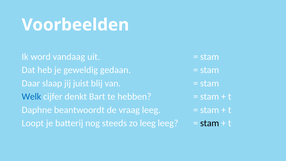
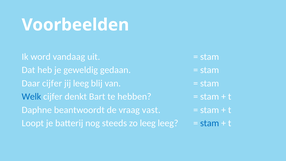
Daar slaap: slaap -> cijfer (52, 83)
jij juist: juist -> leeg (81, 83)
vraag leeg: leeg -> vast (151, 110)
stam colour: black -> blue (210, 123)
